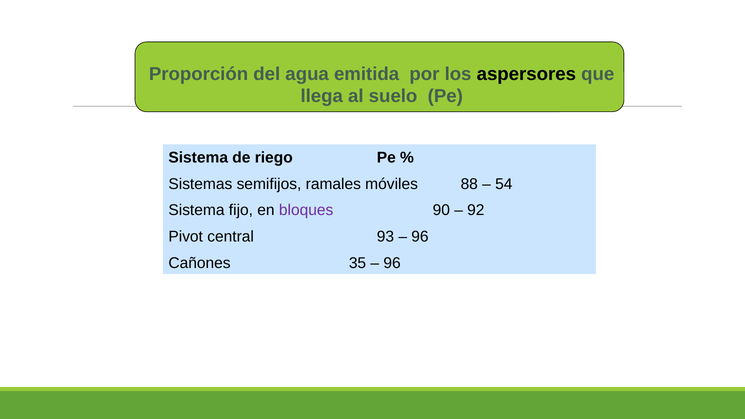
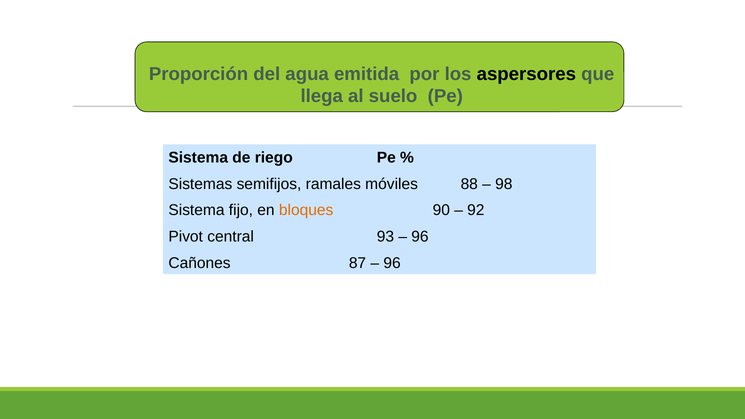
54: 54 -> 98 (504, 184)
bloques colour: purple -> orange (306, 210)
35: 35 -> 87 (358, 263)
